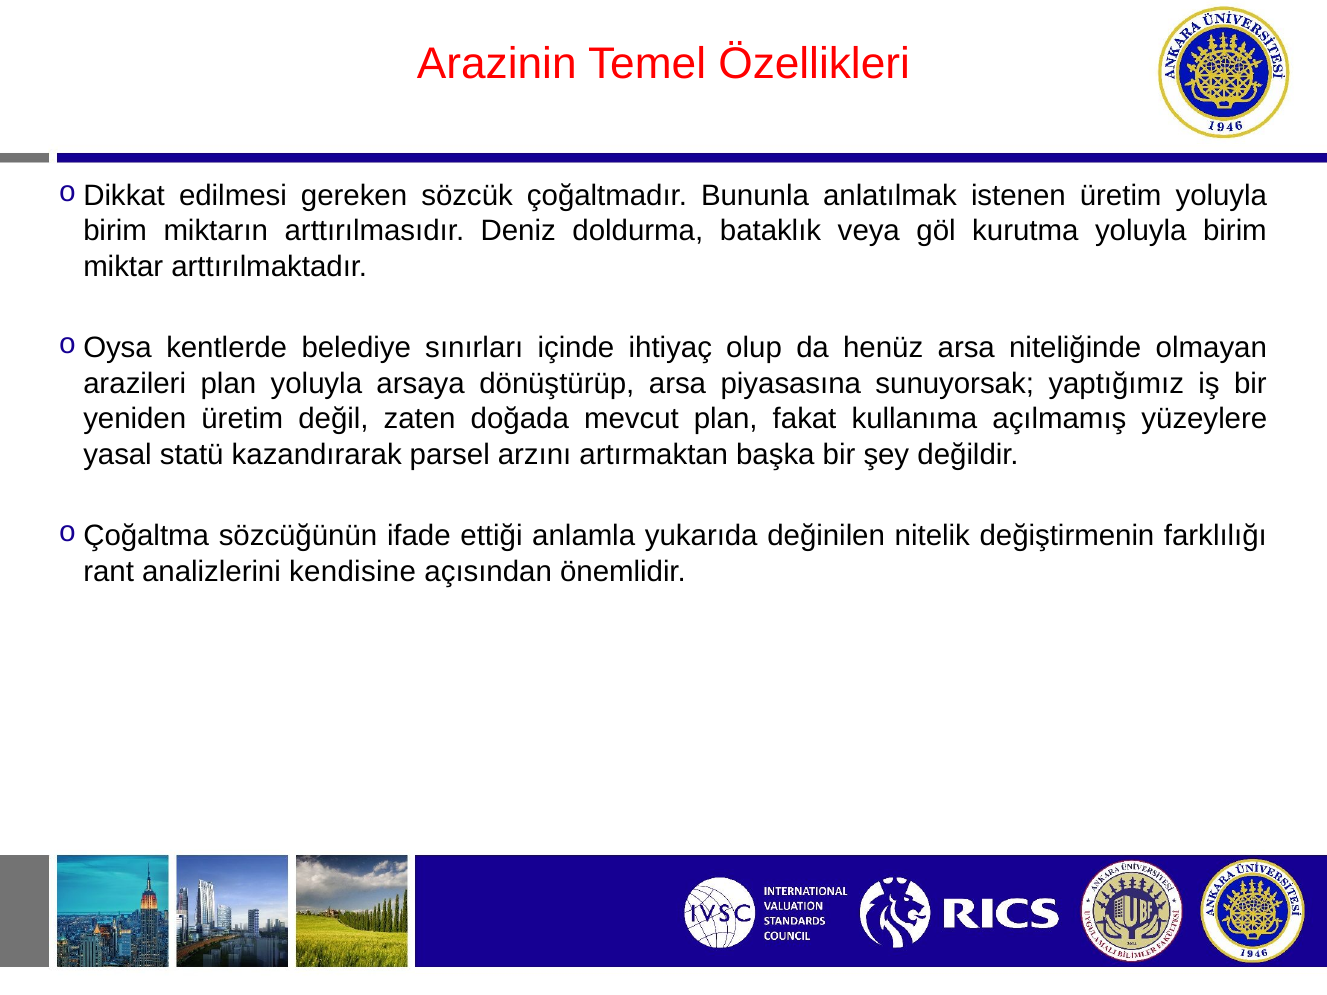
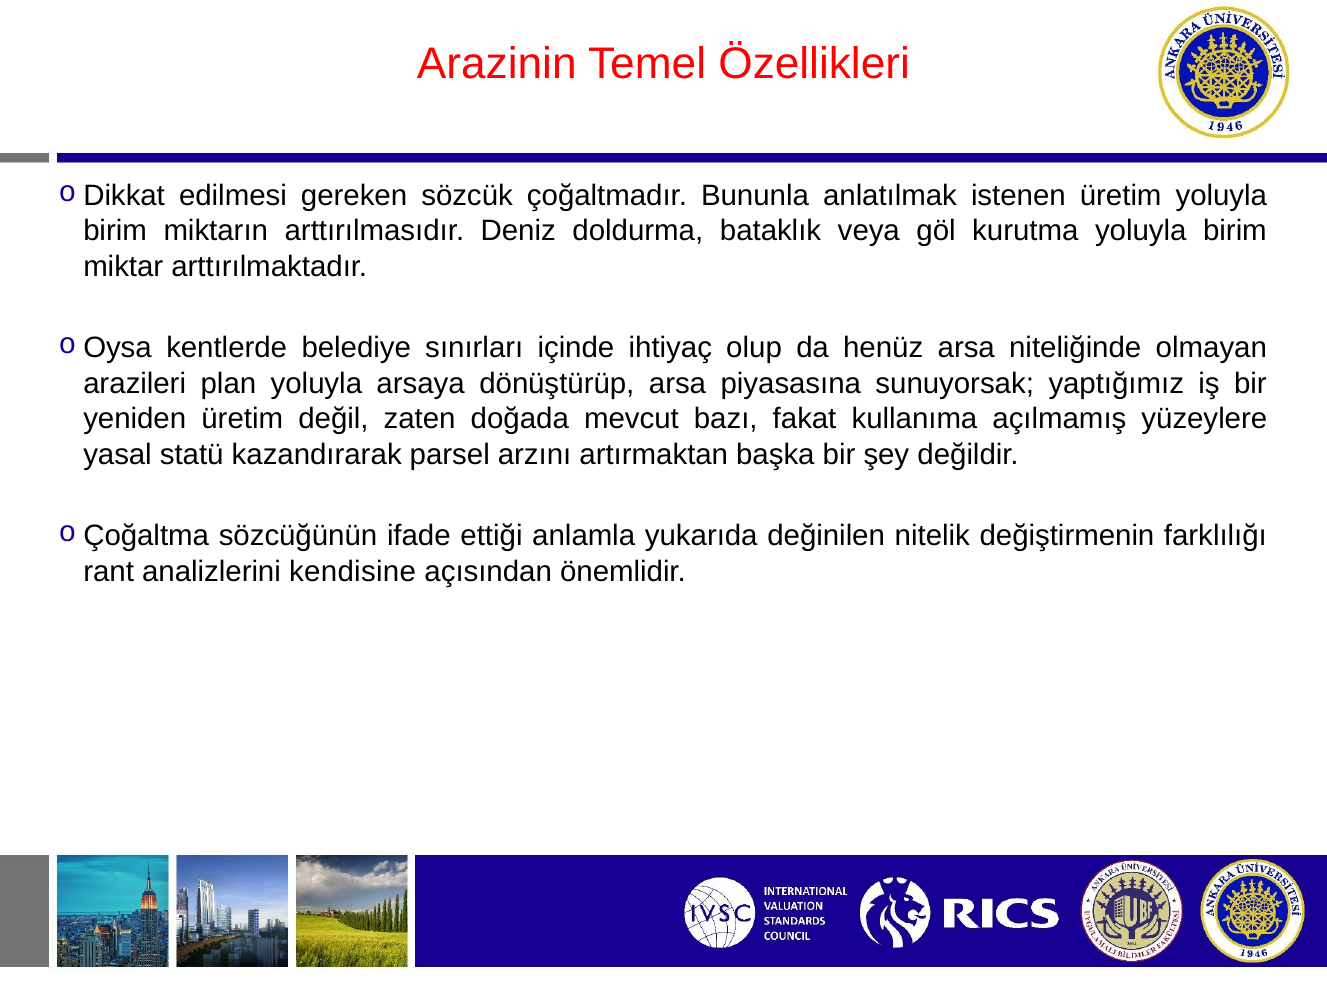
mevcut plan: plan -> bazı (726, 419)
